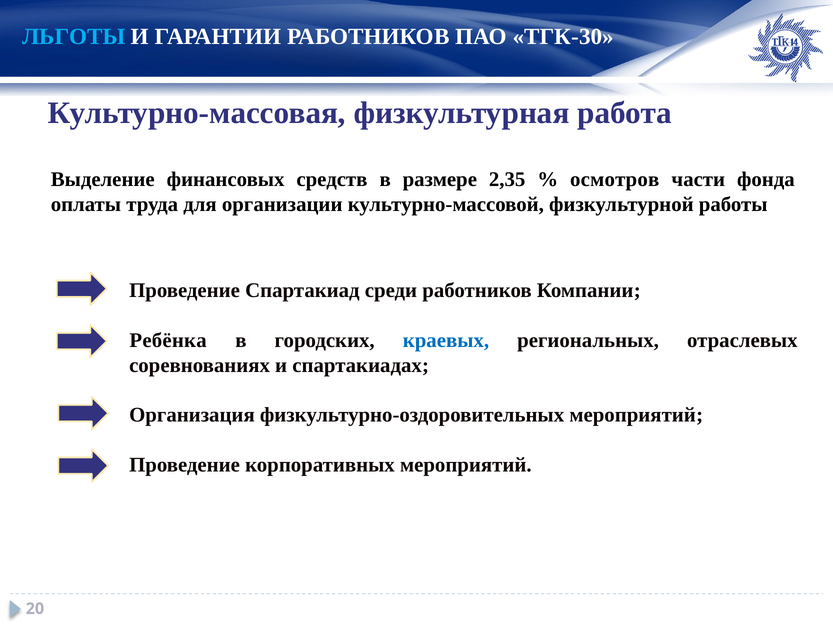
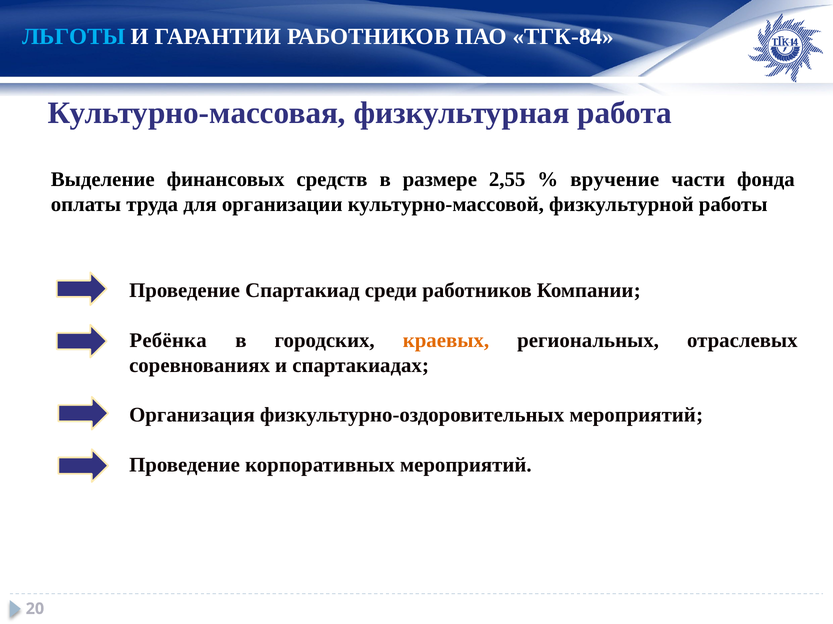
ТГК-30: ТГК-30 -> ТГК-84 (563, 37)
2,35: 2,35 -> 2,55 (507, 180)
осмотров: осмотров -> вручение (615, 180)
краевых colour: blue -> orange (446, 341)
